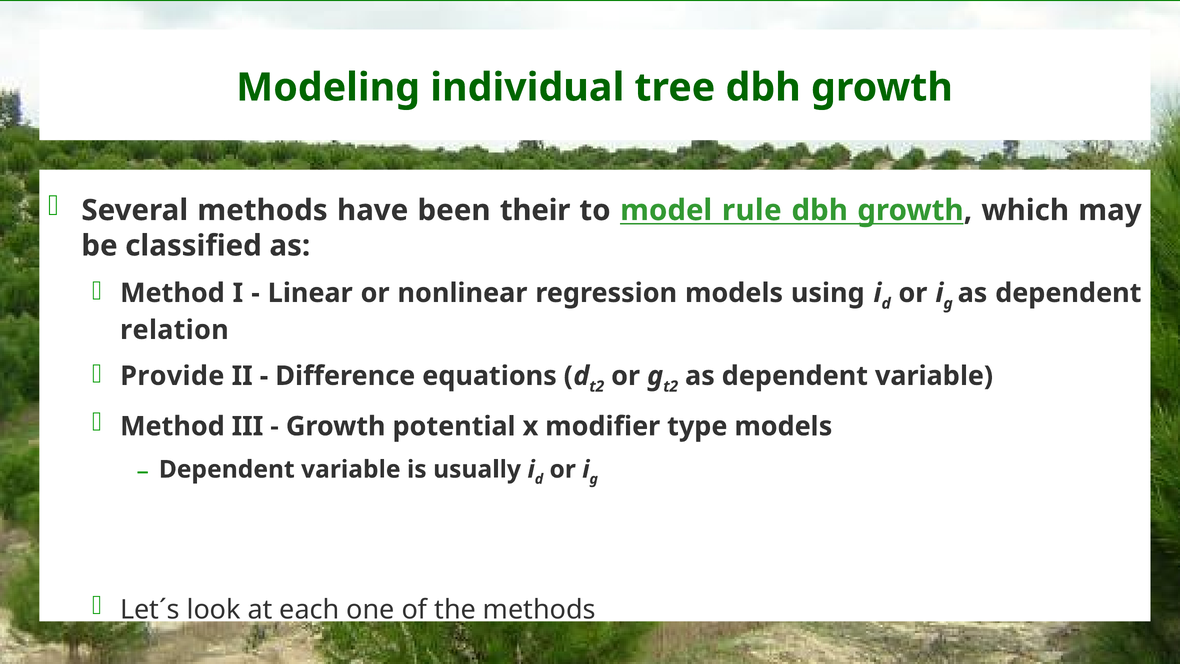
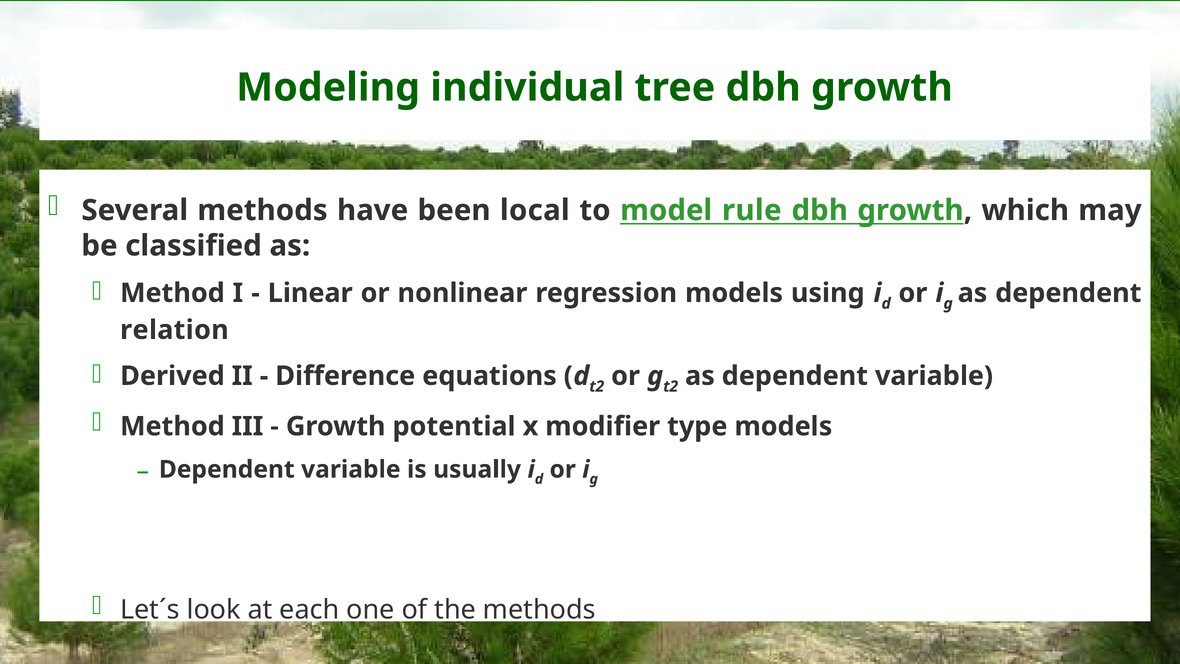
their: their -> local (535, 210)
Provide: Provide -> Derived (172, 376)
